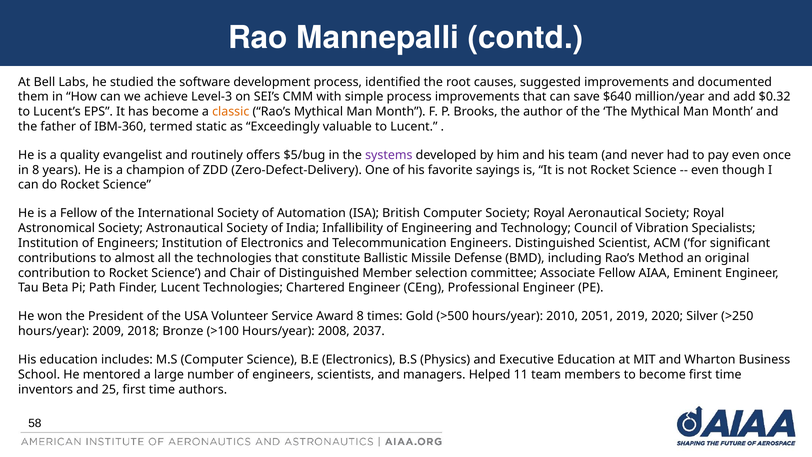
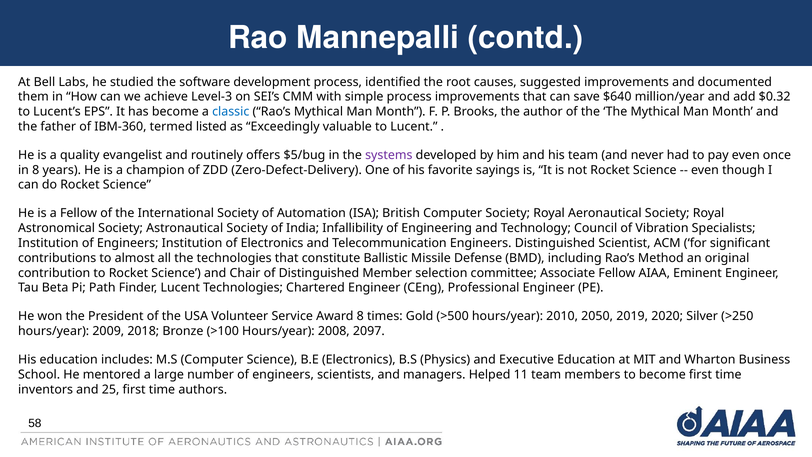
classic colour: orange -> blue (231, 112)
static: static -> listed (211, 127)
2051: 2051 -> 2050 (597, 316)
2037: 2037 -> 2097 (369, 331)
